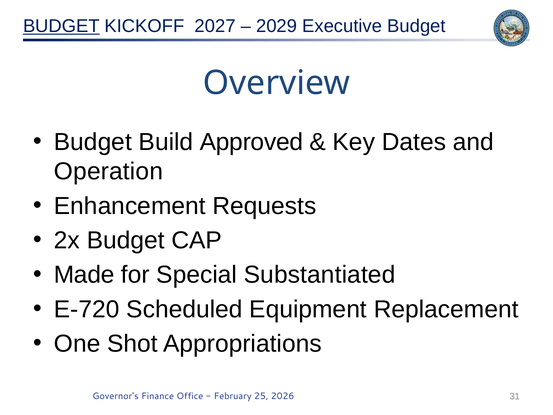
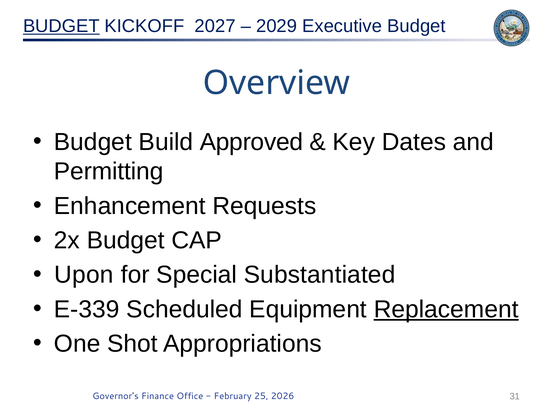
Operation: Operation -> Permitting (109, 171)
Made: Made -> Upon (84, 275)
E-720: E-720 -> E-339 (87, 309)
Replacement underline: none -> present (446, 309)
